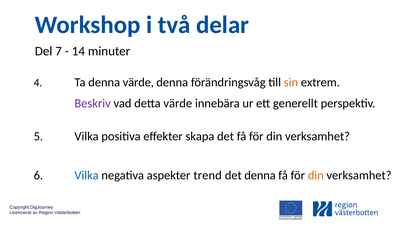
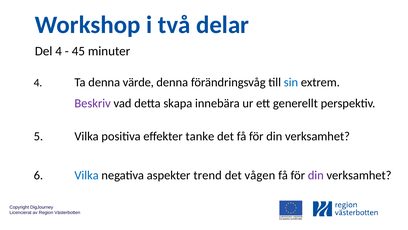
Del 7: 7 -> 4 (59, 51)
14: 14 -> 45 (78, 51)
sin colour: orange -> blue (291, 82)
detta värde: värde -> skapa (178, 103)
skapa: skapa -> tanke (200, 136)
det denna: denna -> vågen (260, 175)
din colour: orange -> purple (316, 175)
